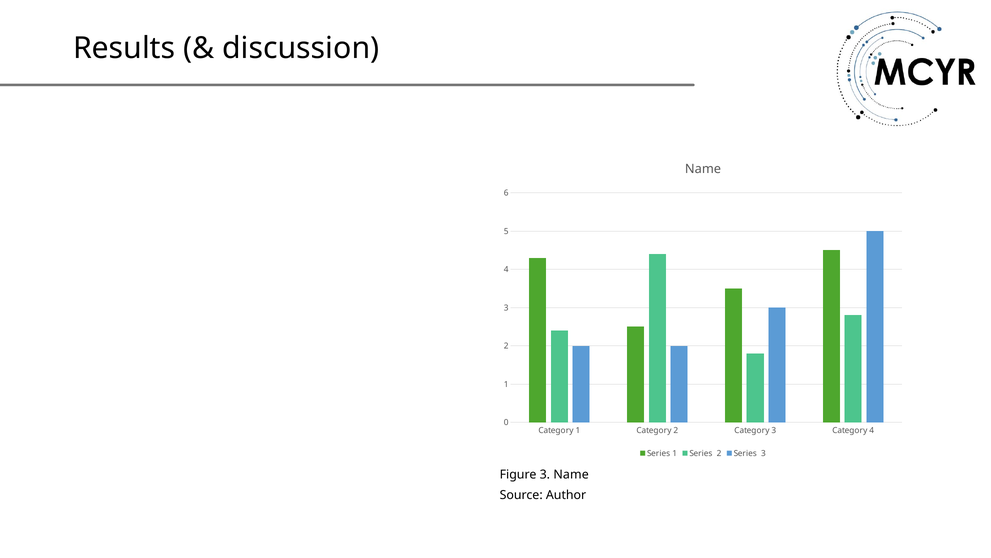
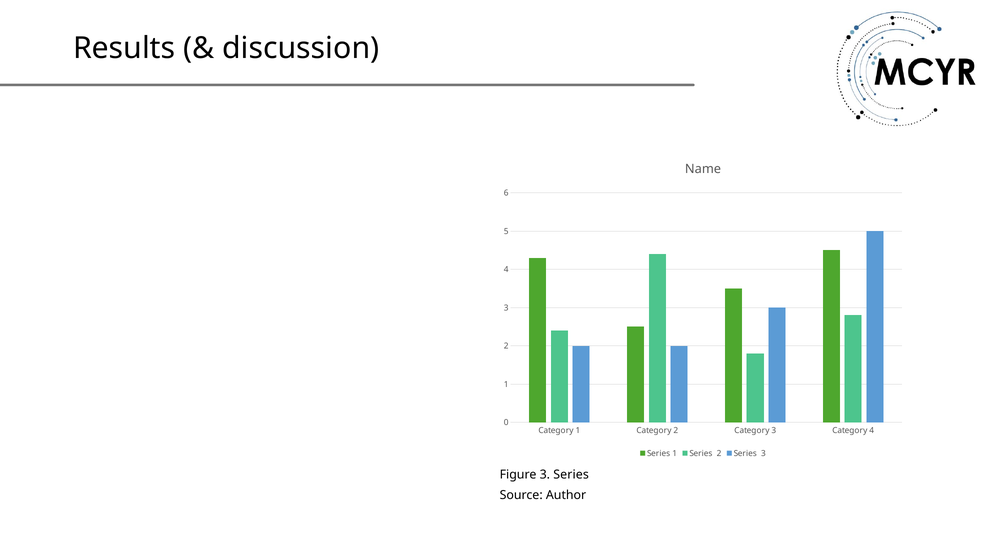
3 Name: Name -> Series (571, 474)
